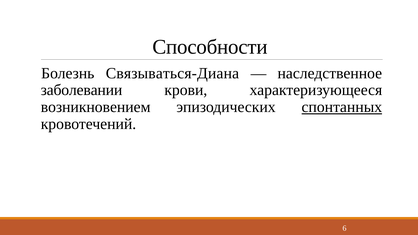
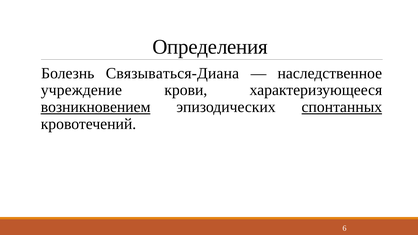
Способности: Способности -> Определения (210, 47)
заболевании: заболевании -> учреждение (81, 90)
возникновением underline: none -> present (96, 107)
